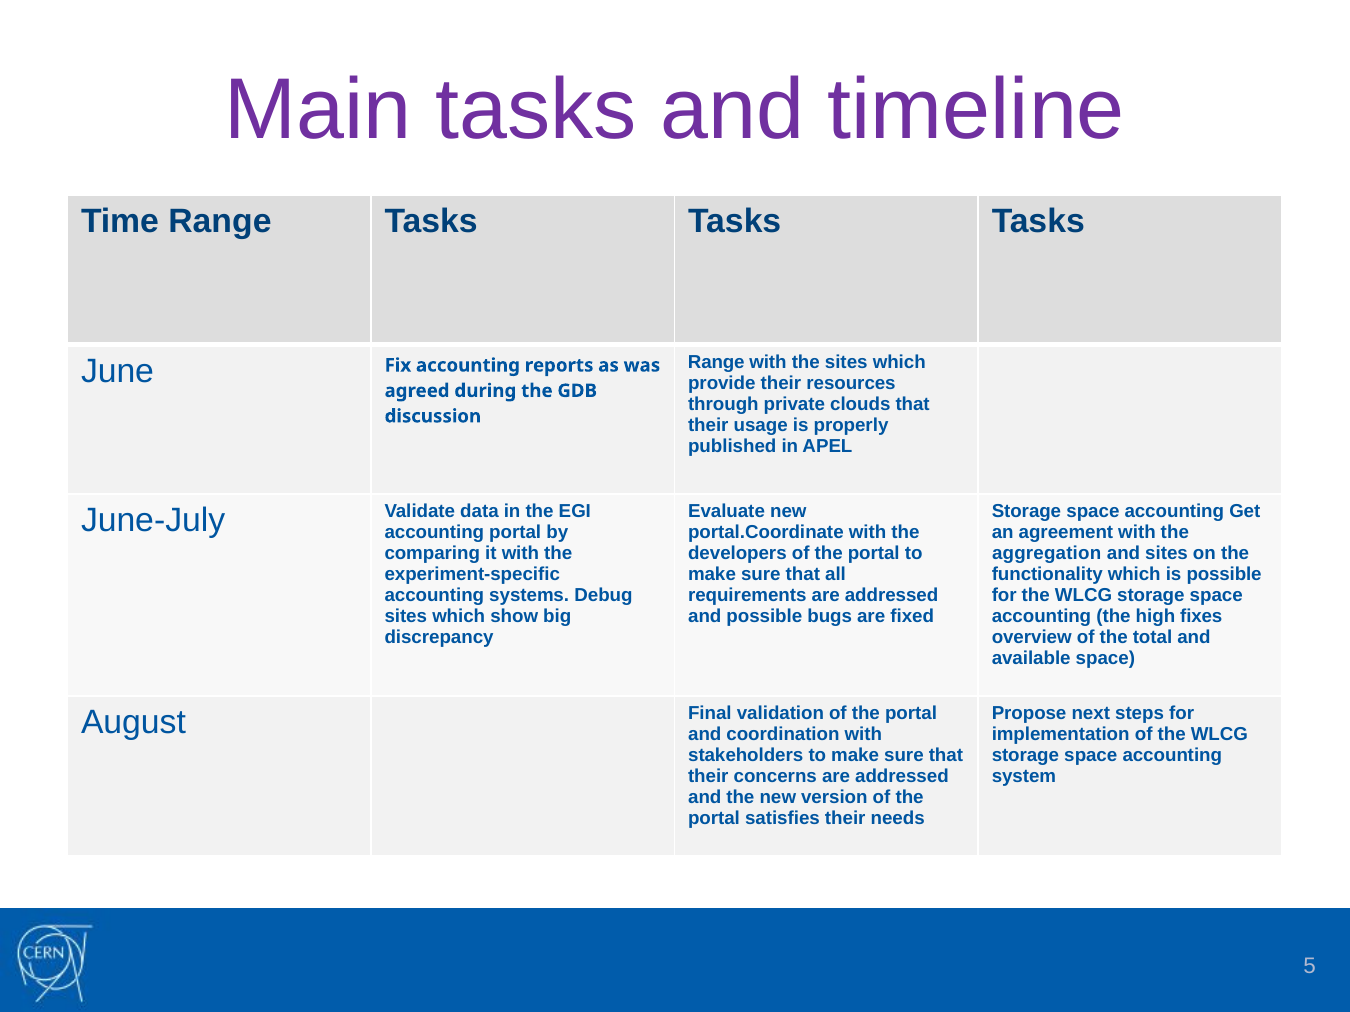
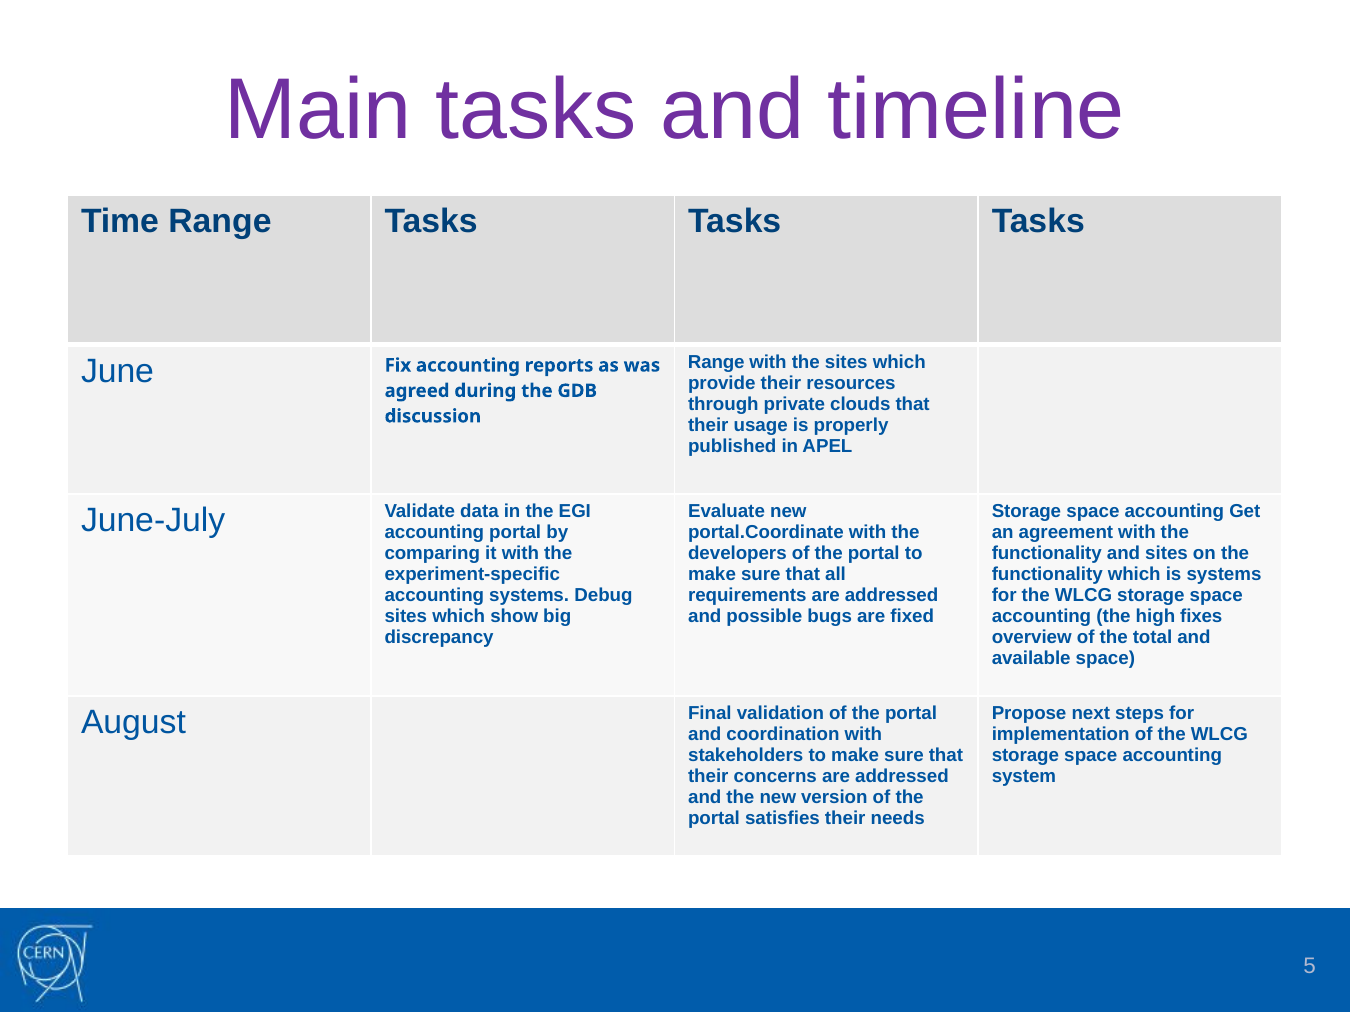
aggregation: aggregation -> functionality (1047, 554)
is possible: possible -> systems (1224, 574)
